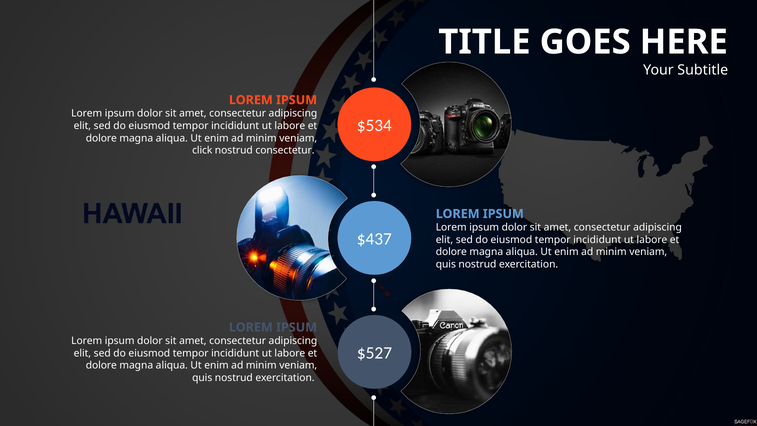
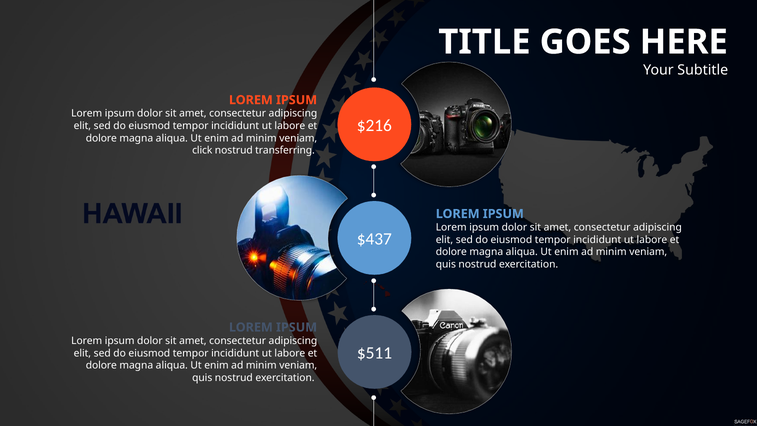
$534: $534 -> $216 (374, 126)
nostrud consectetur: consectetur -> transferring (285, 151)
$527: $527 -> $511 (374, 353)
